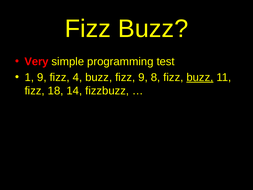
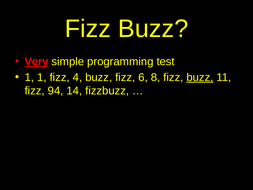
Very underline: none -> present (37, 62)
1 9: 9 -> 1 (42, 77)
fizz 9: 9 -> 6 (143, 77)
18: 18 -> 94 (56, 91)
